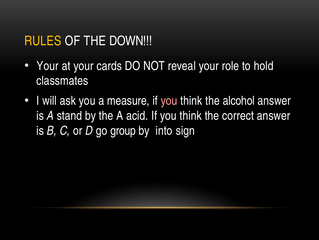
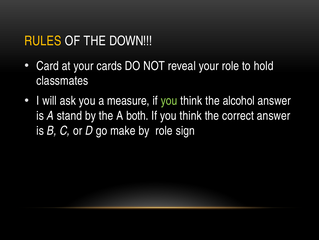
Your: Your -> Card (48, 66)
you colour: pink -> light green (169, 101)
acid: acid -> both (137, 115)
group: group -> make (123, 130)
by into: into -> role (164, 130)
